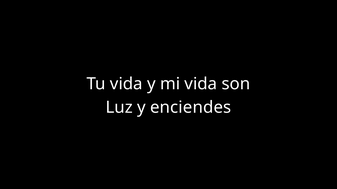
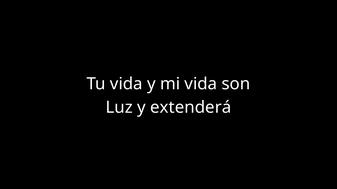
enciendes: enciendes -> extenderá (191, 108)
